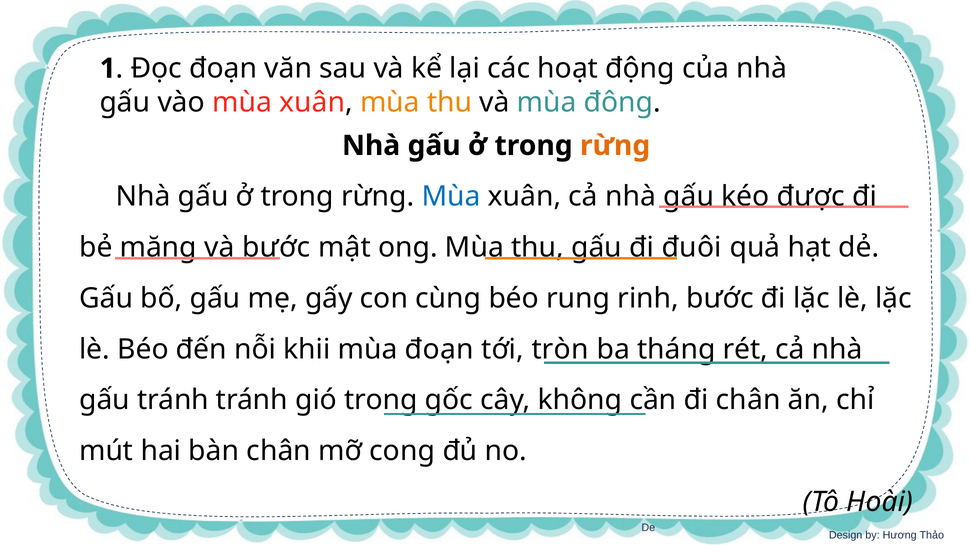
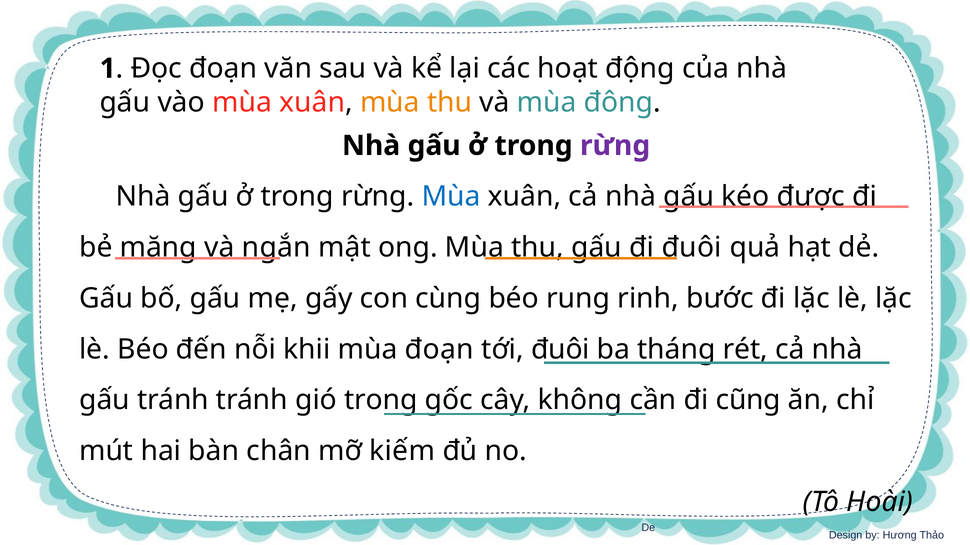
rừng colour: orange -> purple (615, 146)
và bước: bước -> ngắn (276, 248)
tới tròn: tròn -> đuôi (560, 350)
đi chân: chân -> cũng (748, 401)
cong: cong -> kiếm (402, 452)
